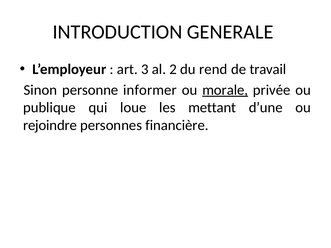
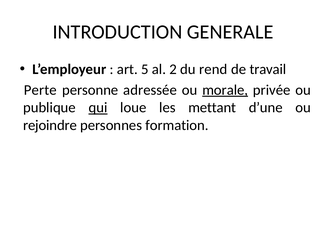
3: 3 -> 5 (145, 69)
Sinon: Sinon -> Perte (40, 90)
informer: informer -> adressée (150, 90)
qui underline: none -> present (98, 108)
financière: financière -> formation (177, 125)
